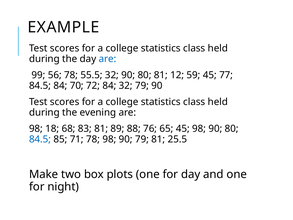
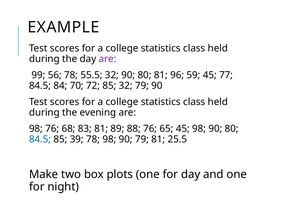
are colour: blue -> purple (108, 59)
12: 12 -> 96 (177, 75)
72 84: 84 -> 85 (109, 86)
98 18: 18 -> 76 (52, 129)
71: 71 -> 39 (77, 139)
